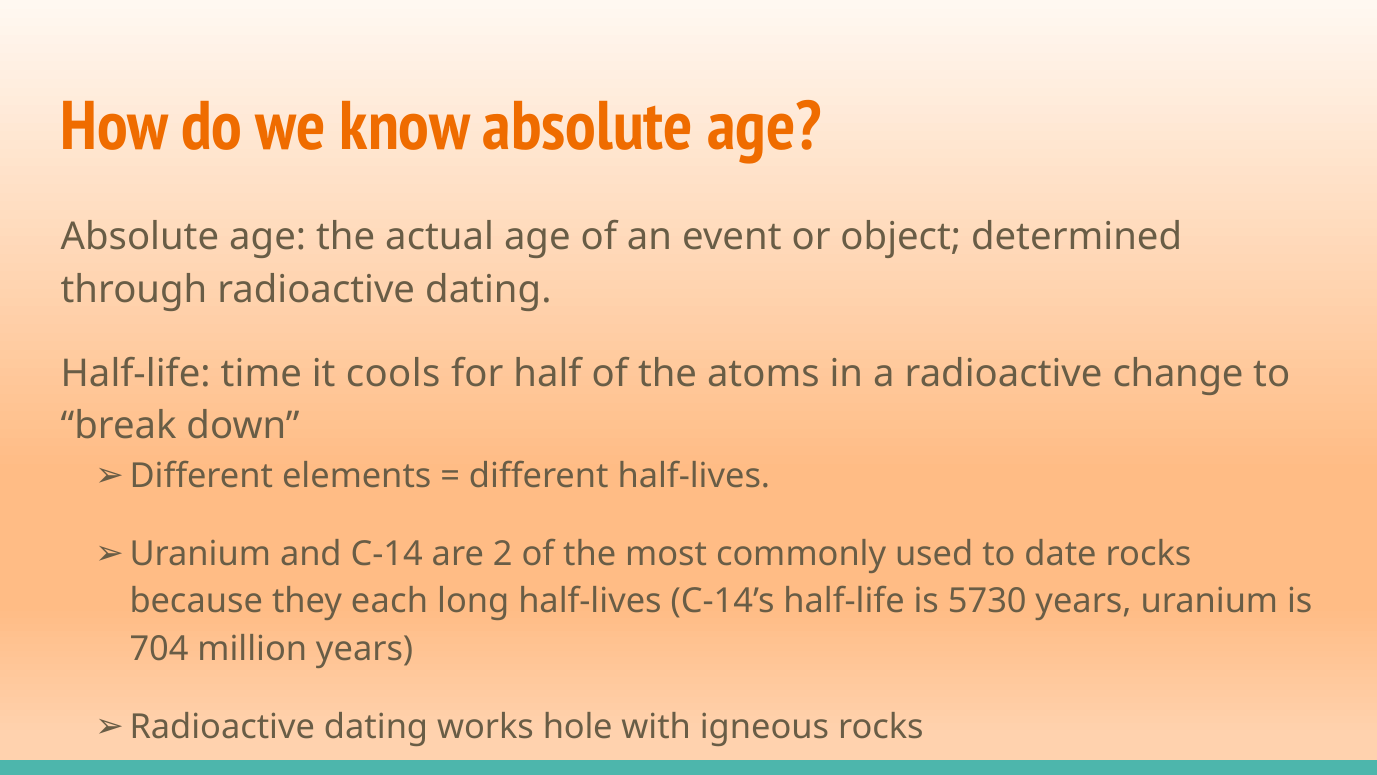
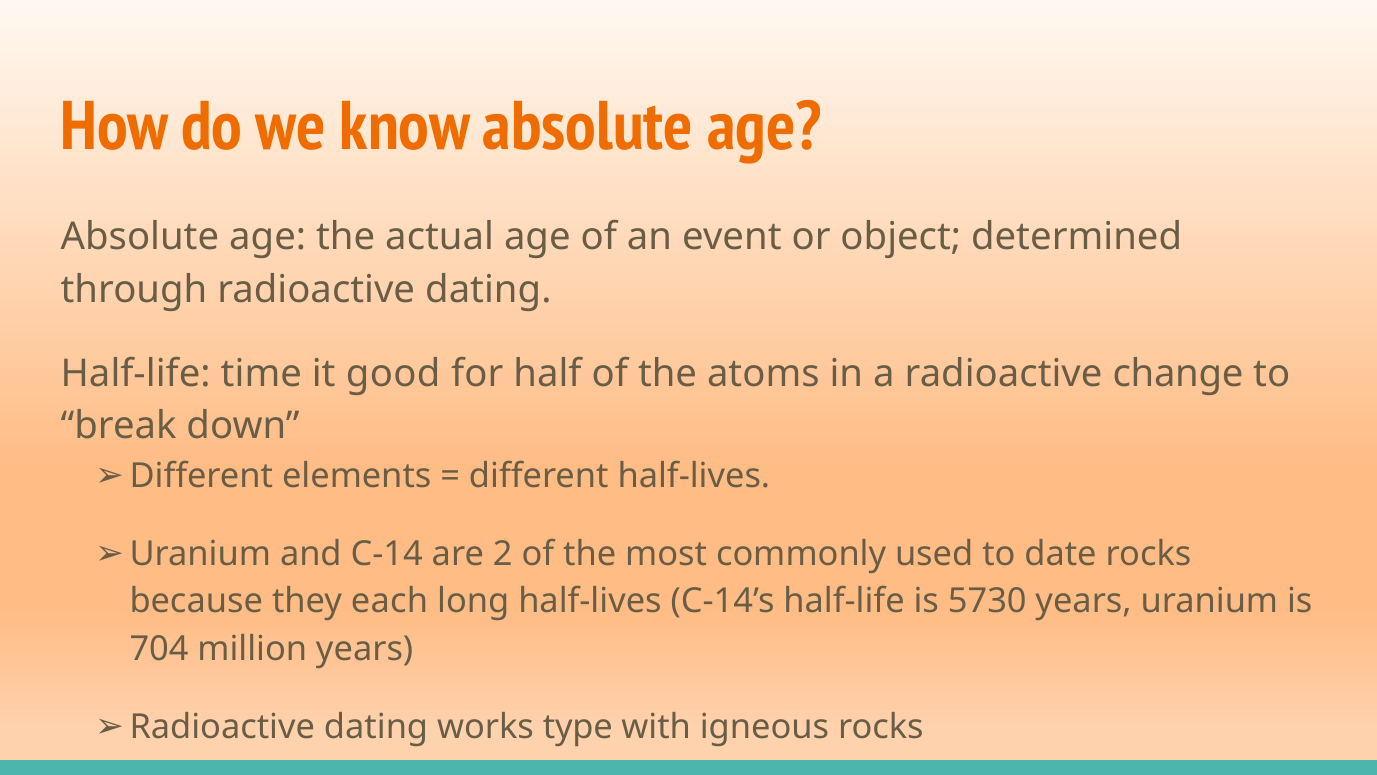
cools: cools -> good (393, 373)
hole: hole -> type (578, 727)
